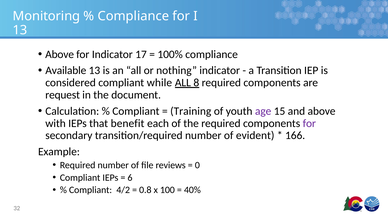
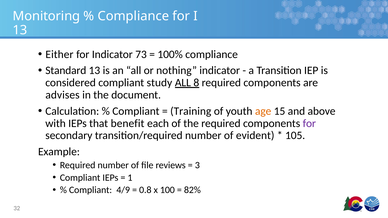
Above: Above -> Either (59, 54)
17: 17 -> 73 (141, 54)
Available: Available -> Standard (66, 71)
while: while -> study (159, 83)
request: request -> advises (62, 95)
age colour: purple -> orange (263, 111)
166: 166 -> 105 (295, 136)
0: 0 -> 3 (197, 165)
6: 6 -> 1 (130, 178)
4/2: 4/2 -> 4/9 (123, 190)
40%: 40% -> 82% (192, 190)
